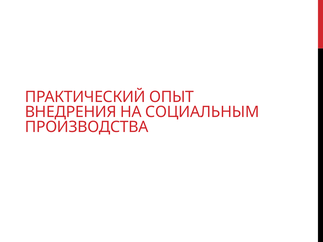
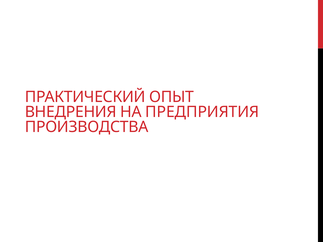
СОЦИАЛЬНЫМ: СОЦИАЛЬНЫМ -> ПРЕДПРИЯТИЯ (202, 112)
